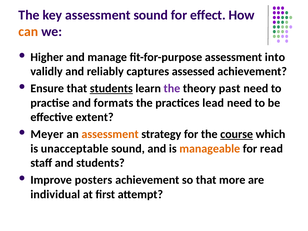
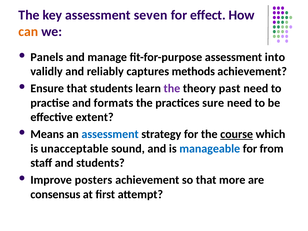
assessment sound: sound -> seven (151, 15)
Higher: Higher -> Panels (47, 57)
assessed: assessed -> methods (193, 72)
students underline: present -> none (111, 88)
lead: lead -> sure (213, 103)
Meyer: Meyer -> Means (47, 134)
assessment colour: orange -> blue (110, 134)
manageable colour: orange -> blue (210, 149)
read: read -> from (272, 149)
individual: individual -> consensus (55, 194)
